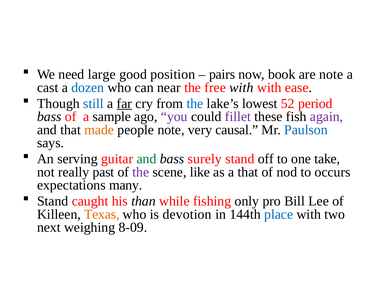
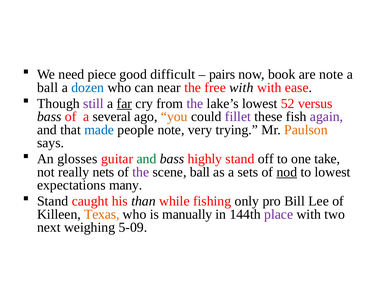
large: large -> piece (102, 74)
position: position -> difficult (173, 74)
cast: cast -> ball (48, 88)
still colour: blue -> purple (93, 103)
the colour: blue -> purple (195, 103)
period: period -> versus (315, 103)
sample: sample -> several (112, 117)
you colour: purple -> orange (174, 117)
made colour: orange -> blue (99, 130)
causal: causal -> trying (237, 130)
Paulson colour: blue -> orange (306, 130)
serving: serving -> glosses (77, 159)
surely: surely -> highly (205, 159)
past: past -> nets (103, 172)
scene like: like -> ball (200, 172)
a that: that -> sets (248, 172)
nod underline: none -> present (287, 172)
to occurs: occurs -> lowest (333, 172)
devotion: devotion -> manually (187, 214)
place colour: blue -> purple (279, 214)
8-09: 8-09 -> 5-09 (133, 227)
